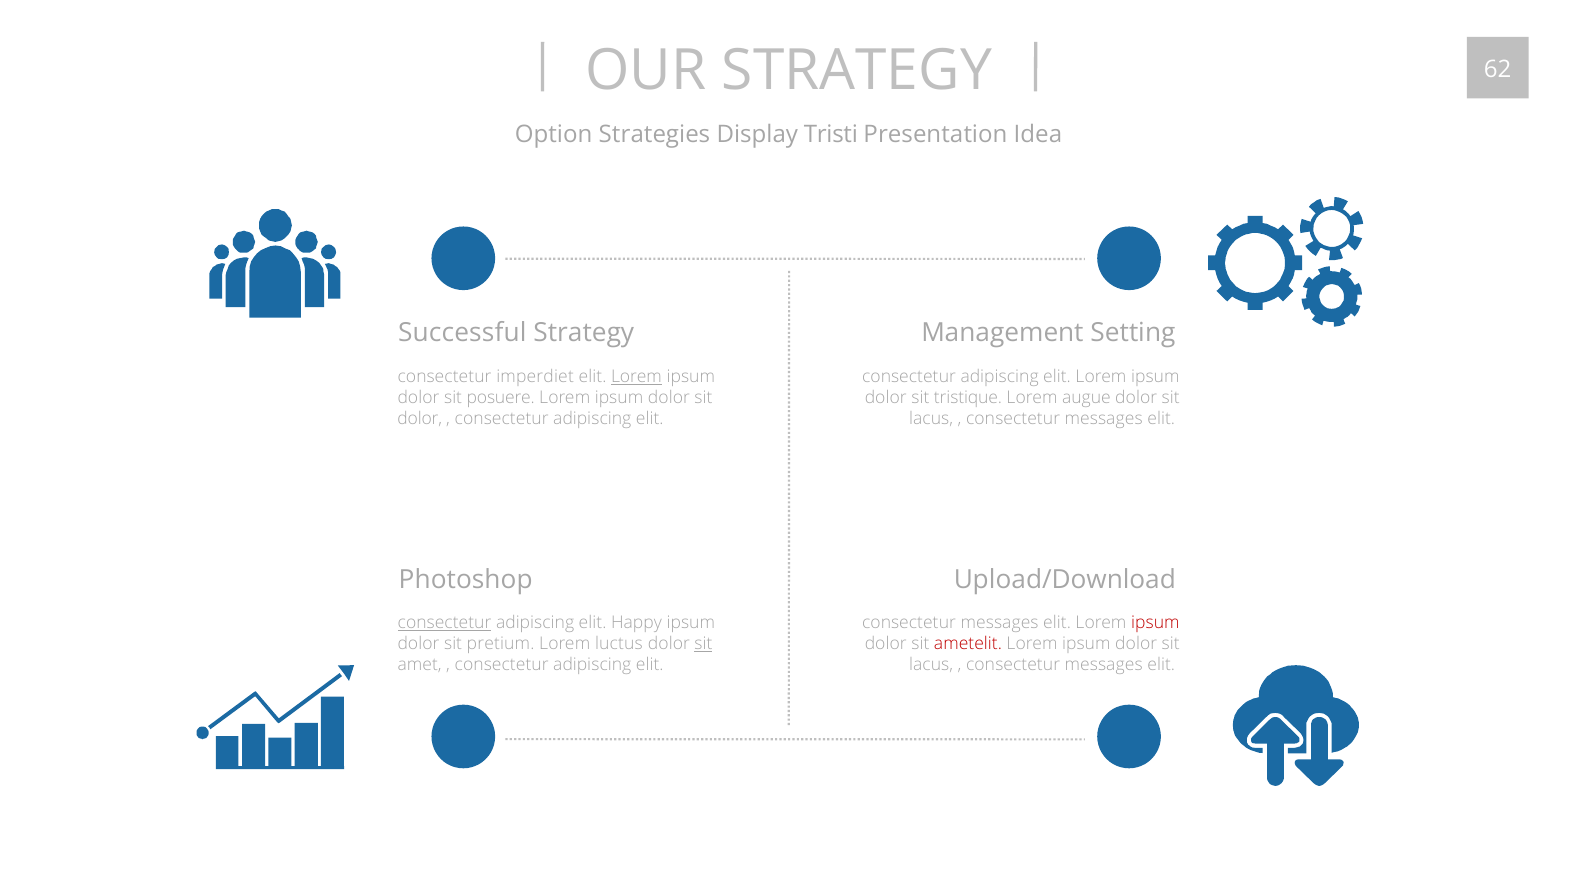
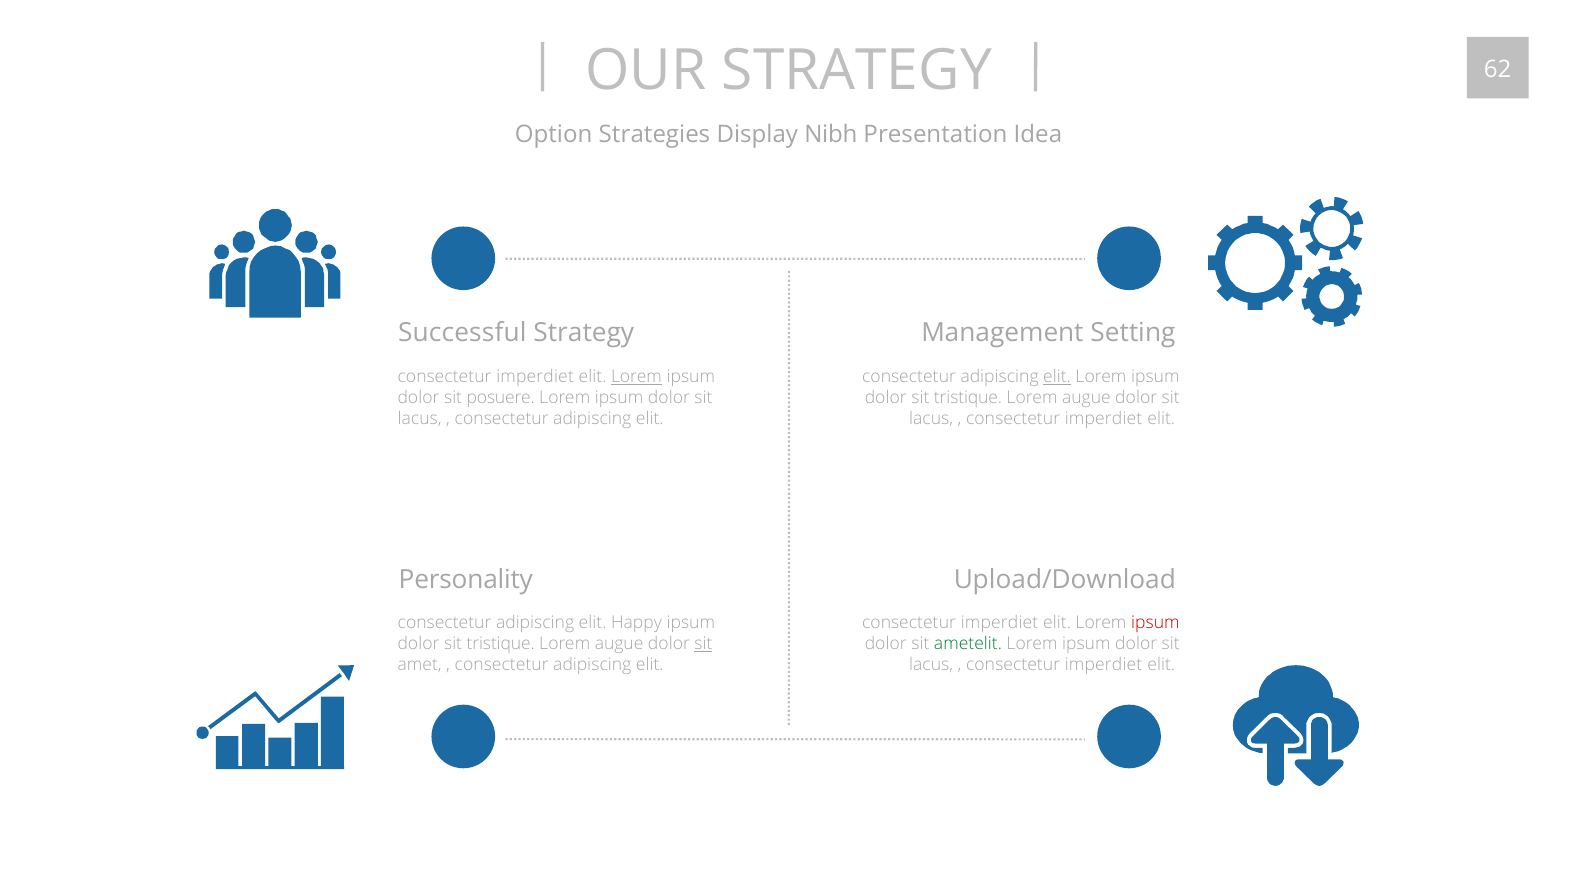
Tristi: Tristi -> Nibh (831, 135)
elit underline: none -> present (1057, 377)
dolor: dolor -> lacus (420, 419)
messages: messages -> imperdiet (1104, 419)
Photoshop: Photoshop -> Personality (466, 580)
consectetur underline: present -> none (445, 623)
messages: messages -> imperdiet (1000, 623)
pretium: pretium -> tristique (501, 644)
luctus: luctus -> augue (619, 644)
ametelit colour: red -> green (968, 644)
messages: messages -> imperdiet (1104, 665)
